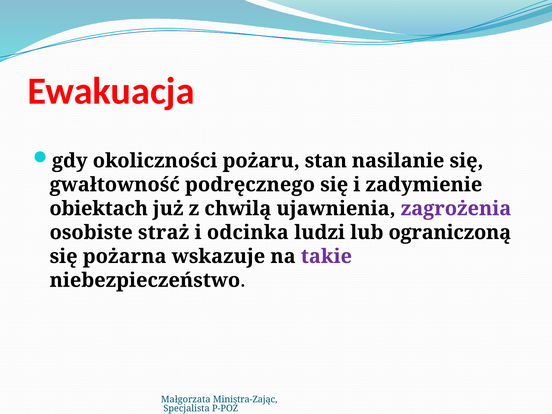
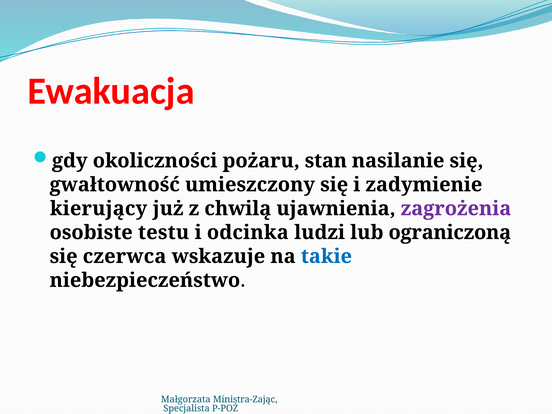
podręcznego: podręcznego -> umieszczony (250, 185)
obiektach: obiektach -> kierujący (99, 209)
straż: straż -> testu (164, 233)
pożarna: pożarna -> czerwca (125, 256)
takie colour: purple -> blue (326, 256)
